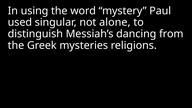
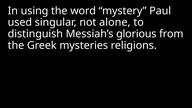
dancing: dancing -> glorious (136, 34)
